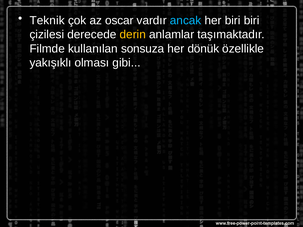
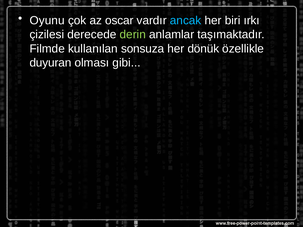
Teknik: Teknik -> Oyunu (47, 20)
biri biri: biri -> ırkı (252, 20)
derin colour: yellow -> light green (133, 35)
yakışıklı: yakışıklı -> duyuran (50, 63)
